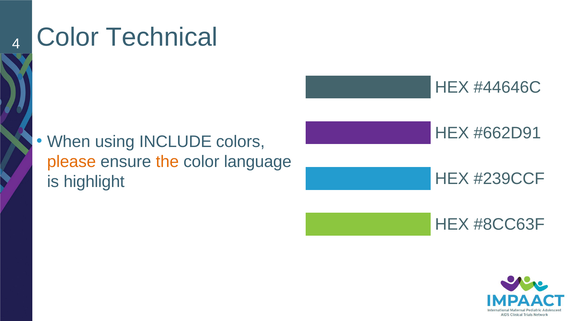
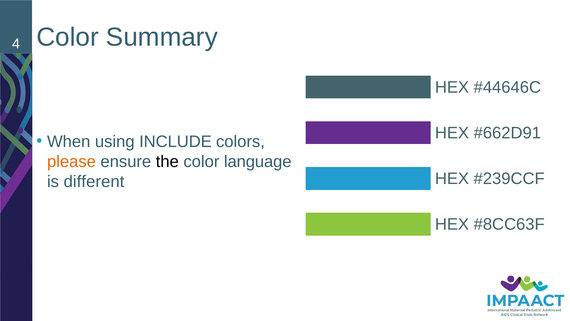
Technical: Technical -> Summary (162, 37)
the colour: orange -> black (167, 161)
highlight: highlight -> different (94, 181)
